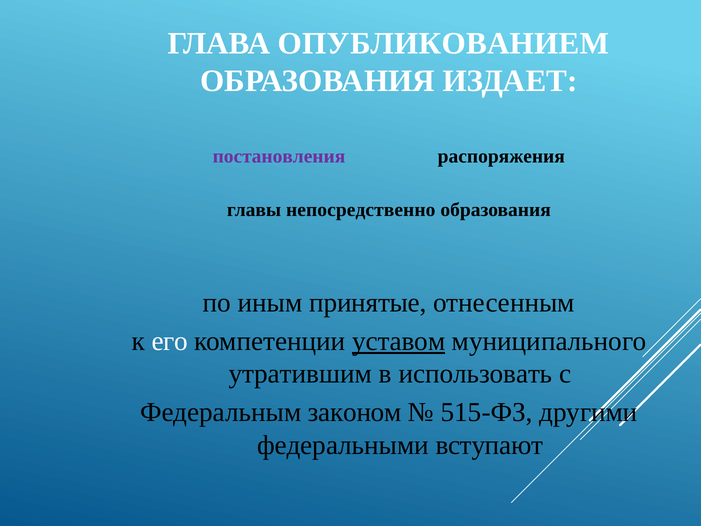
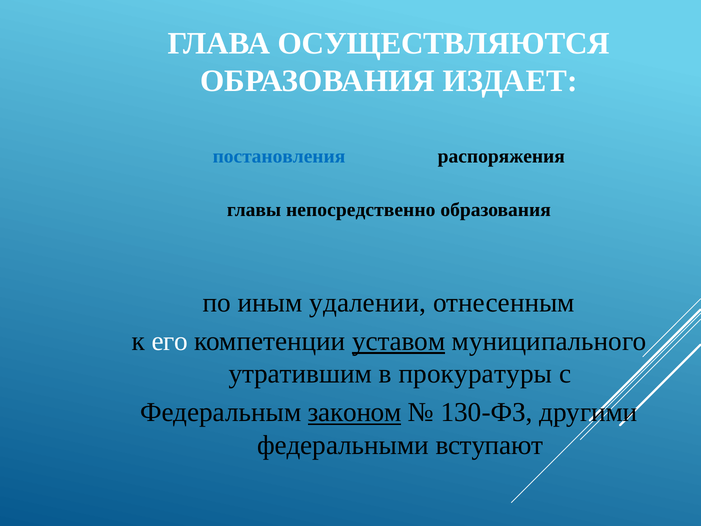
ОПУБЛИКОВАНИЕМ: ОПУБЛИКОВАНИЕМ -> ОСУЩЕСТВЛЯЮТСЯ (444, 43)
постановления colour: purple -> blue (279, 156)
принятые: принятые -> удалении (368, 303)
использовать: использовать -> прокуратуры (475, 374)
законом underline: none -> present (355, 412)
515-ФЗ: 515-ФЗ -> 130-ФЗ (487, 412)
